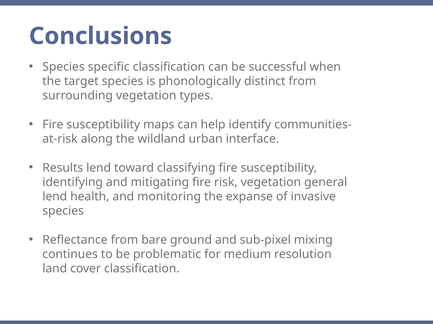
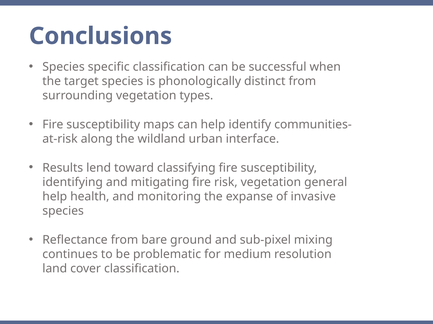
lend: lend -> help (55, 197)
